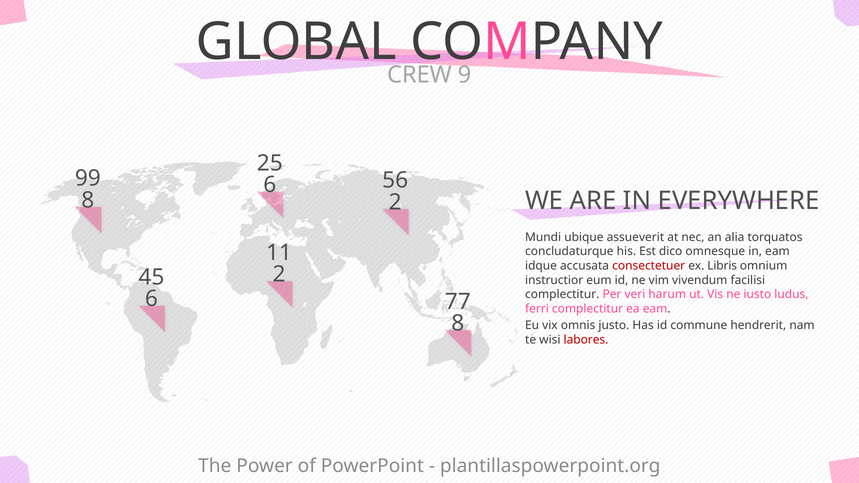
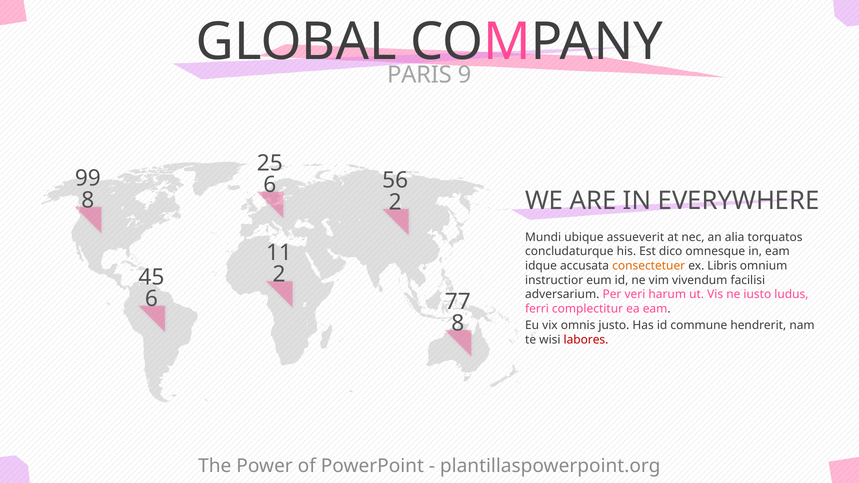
CREW: CREW -> PARIS (419, 75)
consectetuer colour: red -> orange (649, 266)
complectitur: complectitur -> adversarium (562, 295)
